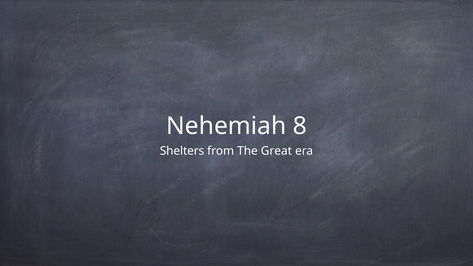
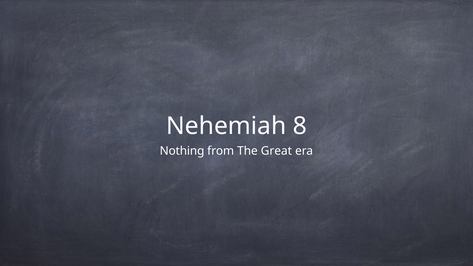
Shelters: Shelters -> Nothing (182, 151)
